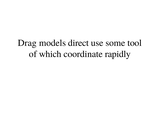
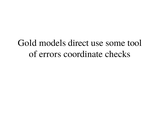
Drag: Drag -> Gold (27, 43)
which: which -> errors (50, 54)
rapidly: rapidly -> checks (118, 54)
